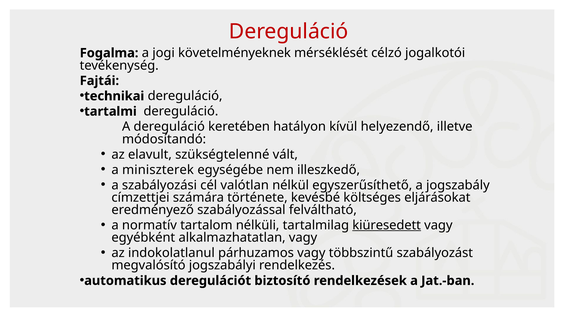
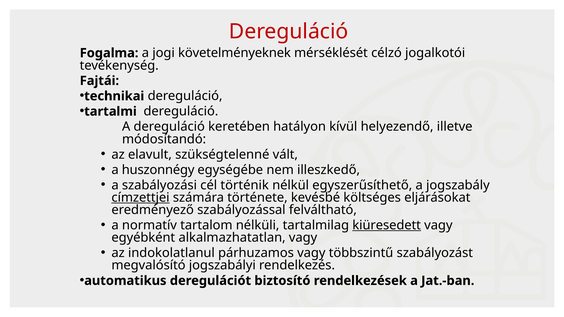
miniszterek: miniszterek -> huszonnégy (158, 170)
valótlan: valótlan -> történik (245, 185)
címzettjei underline: none -> present (140, 198)
